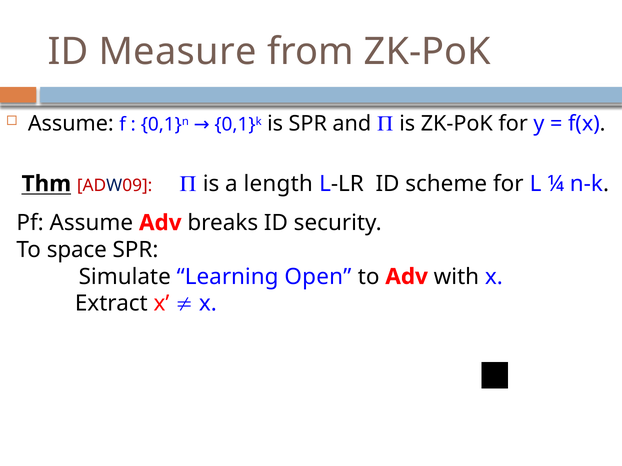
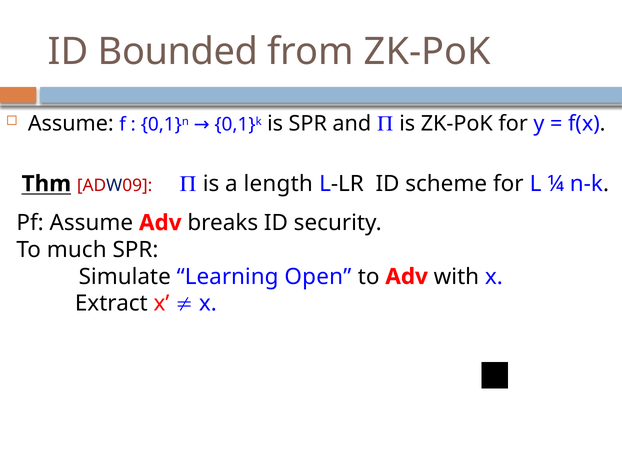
Measure: Measure -> Bounded (178, 52)
space: space -> much (77, 250)
